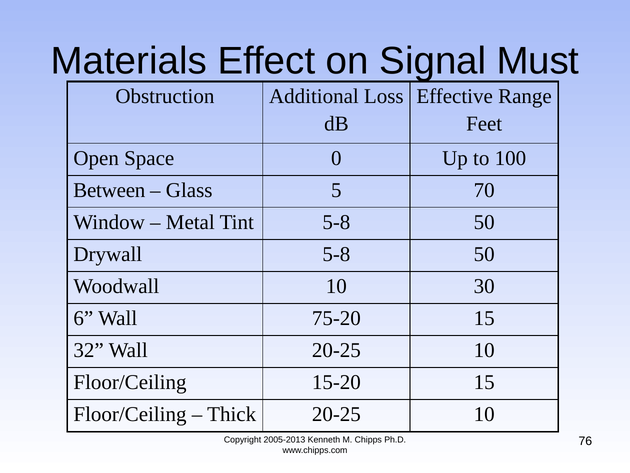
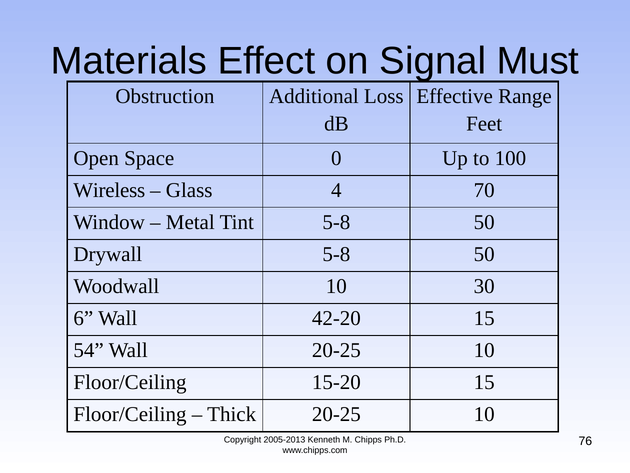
Between: Between -> Wireless (109, 190)
5: 5 -> 4 (336, 190)
75-20: 75-20 -> 42-20 (336, 318)
32: 32 -> 54 (89, 350)
